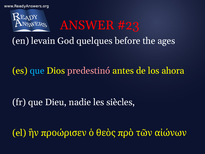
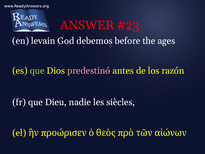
quelques: quelques -> debemos (95, 41)
que colour: light blue -> light green (37, 71)
ahora: ahora -> razón (173, 71)
